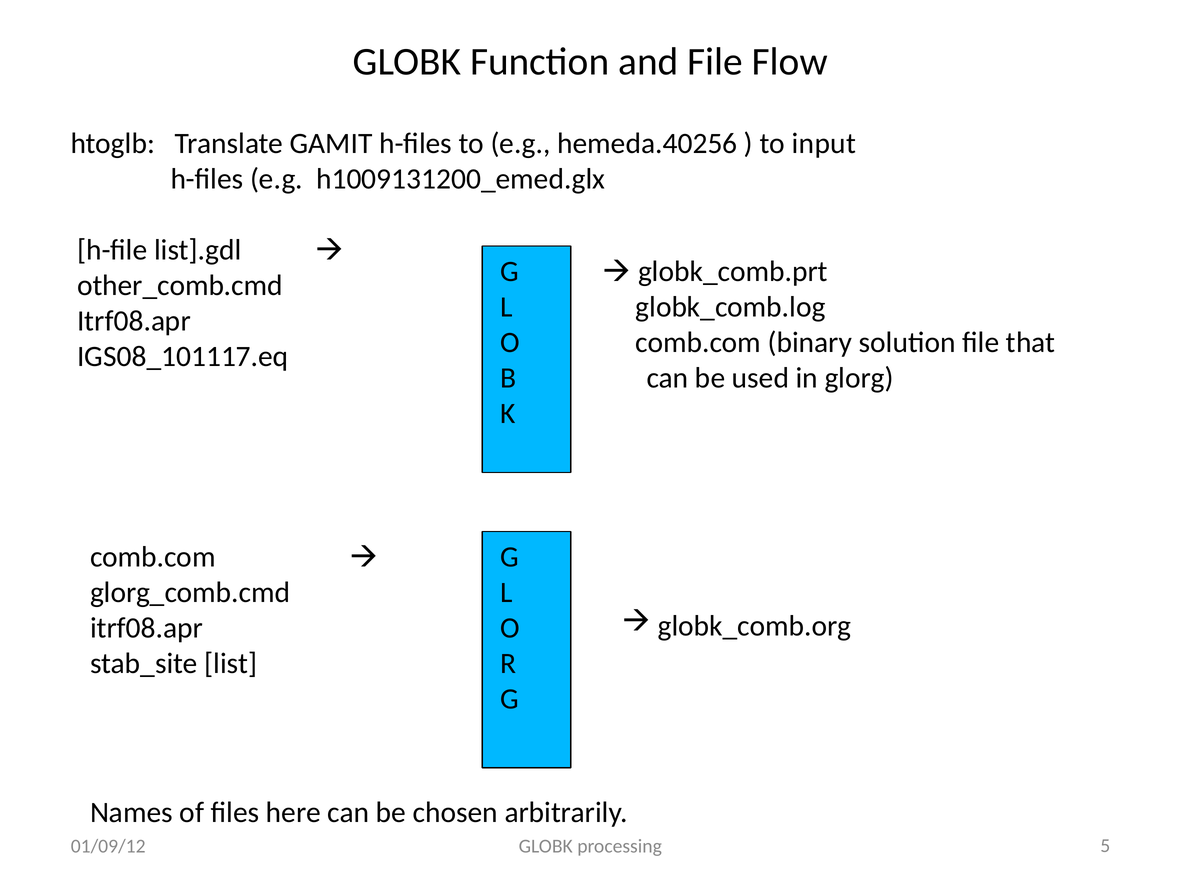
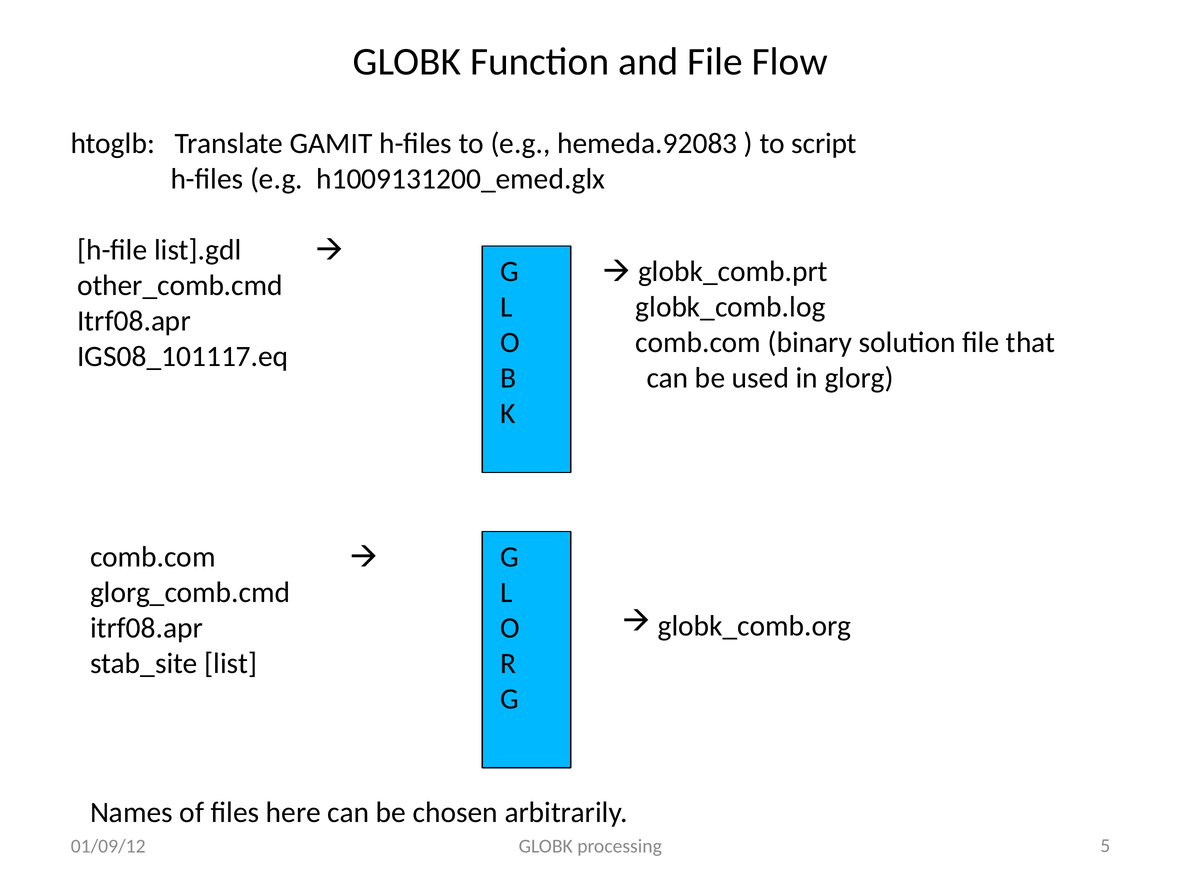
hemeda.40256: hemeda.40256 -> hemeda.92083 (647, 144)
input: input -> script (824, 144)
